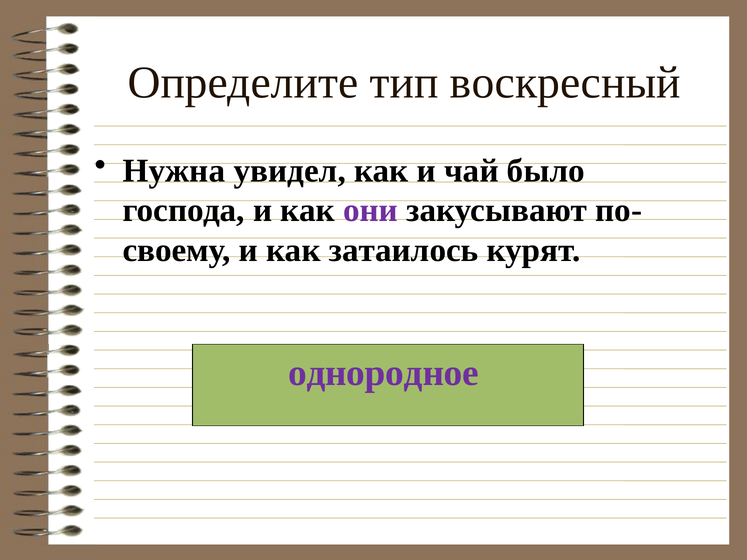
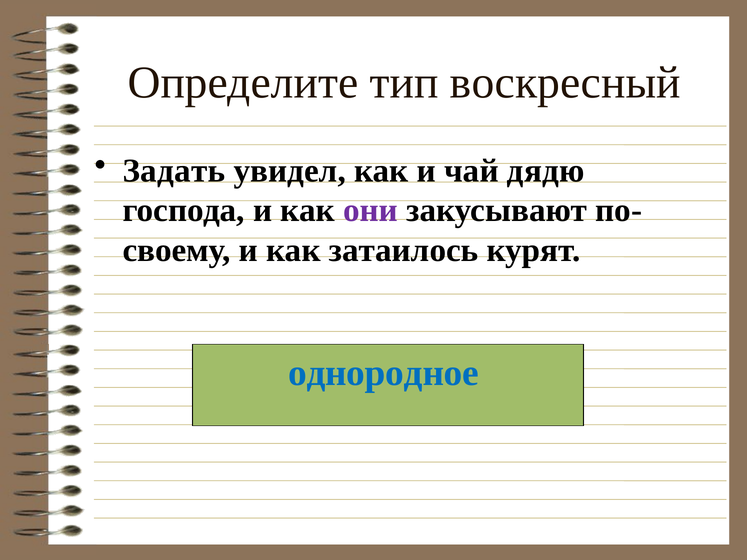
Нужна: Нужна -> Задать (174, 171)
было: было -> дядю (546, 171)
однородное colour: purple -> blue (383, 373)
